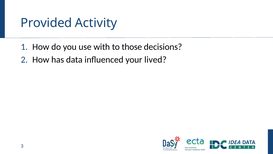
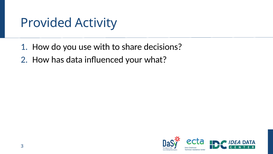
those: those -> share (132, 47)
lived: lived -> what (156, 59)
